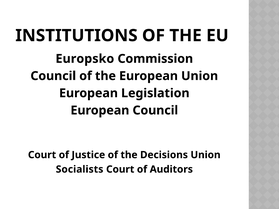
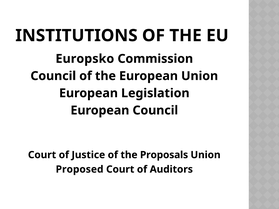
Decisions: Decisions -> Proposals (164, 155)
Socialists: Socialists -> Proposed (80, 170)
